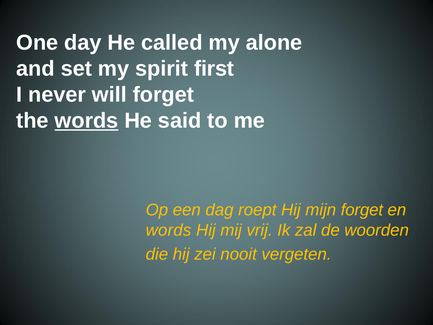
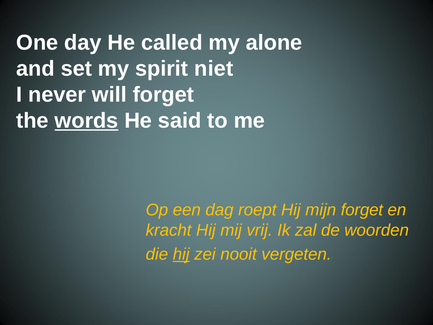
first: first -> niet (214, 69)
words: words -> kracht (169, 230)
hij underline: none -> present (181, 254)
